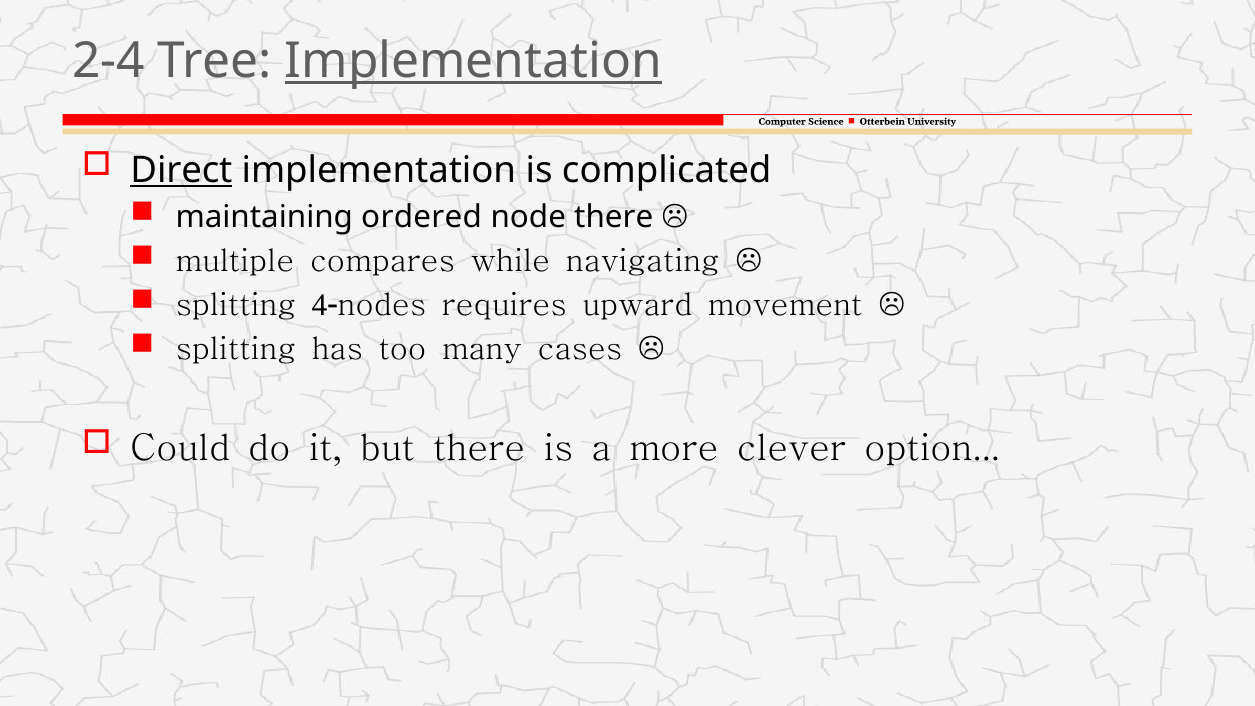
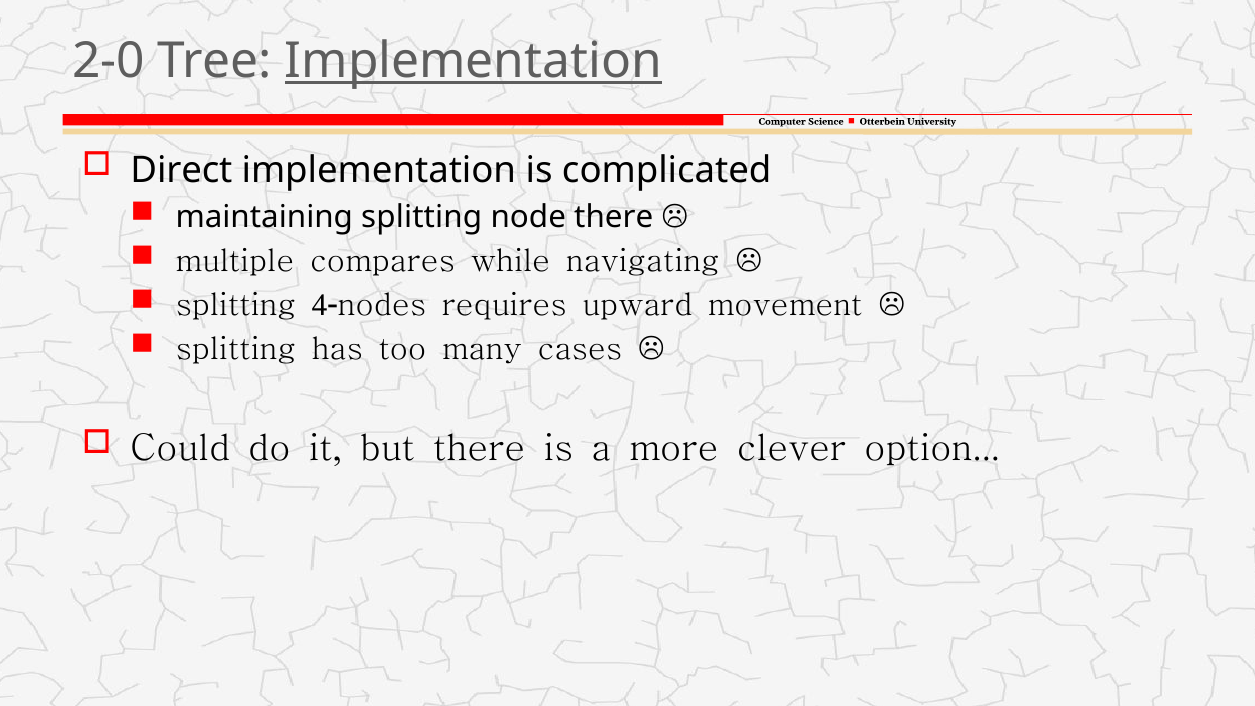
2-4: 2-4 -> 2-0 (108, 61)
Direct underline: present -> none (181, 170)
maintaining ordered: ordered -> splitting (422, 217)
